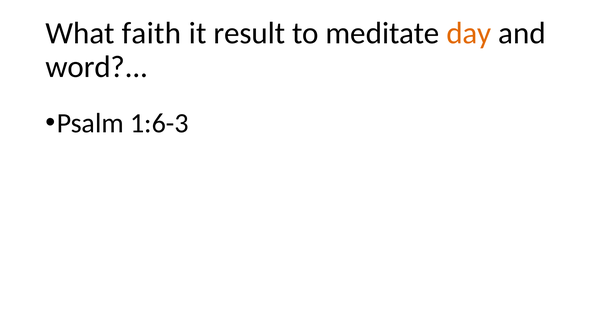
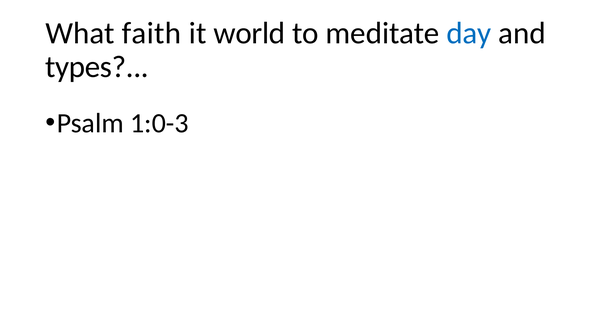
result: result -> world (249, 33)
day colour: orange -> blue (469, 33)
word: word -> types (97, 67)
1:6-3: 1:6-3 -> 1:0-3 (159, 123)
